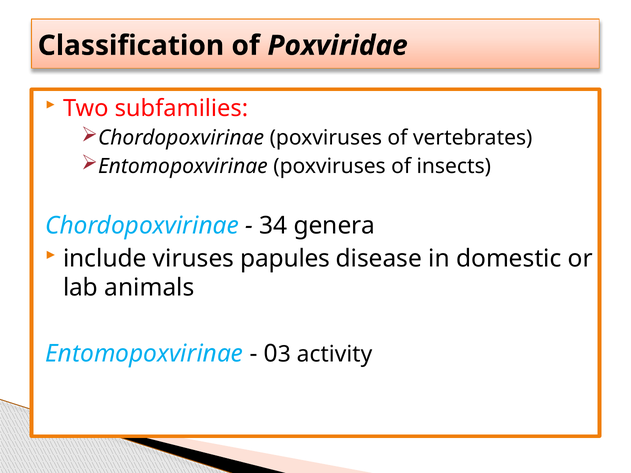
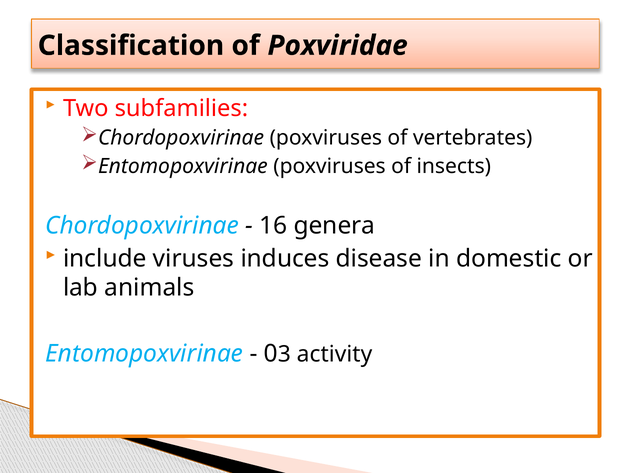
34: 34 -> 16 (273, 226)
papules: papules -> induces (285, 259)
